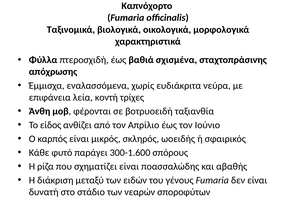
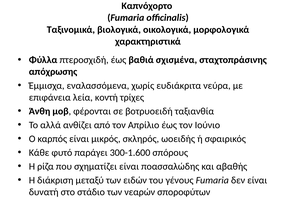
είδος: είδος -> αλλά (51, 125)
